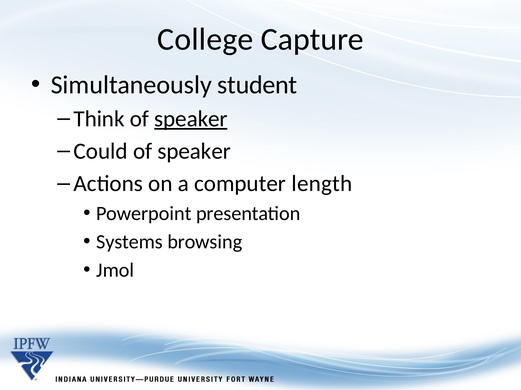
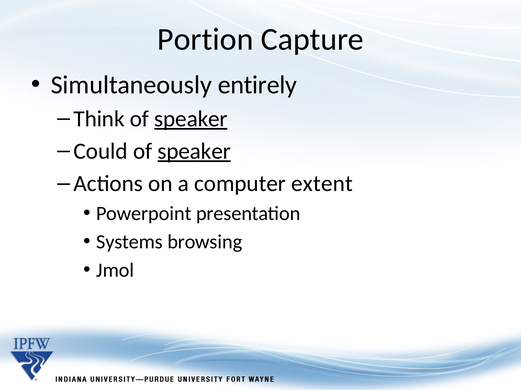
College: College -> Portion (205, 40)
student: student -> entirely (257, 85)
speaker underline: none -> present (194, 152)
length: length -> extent (322, 184)
